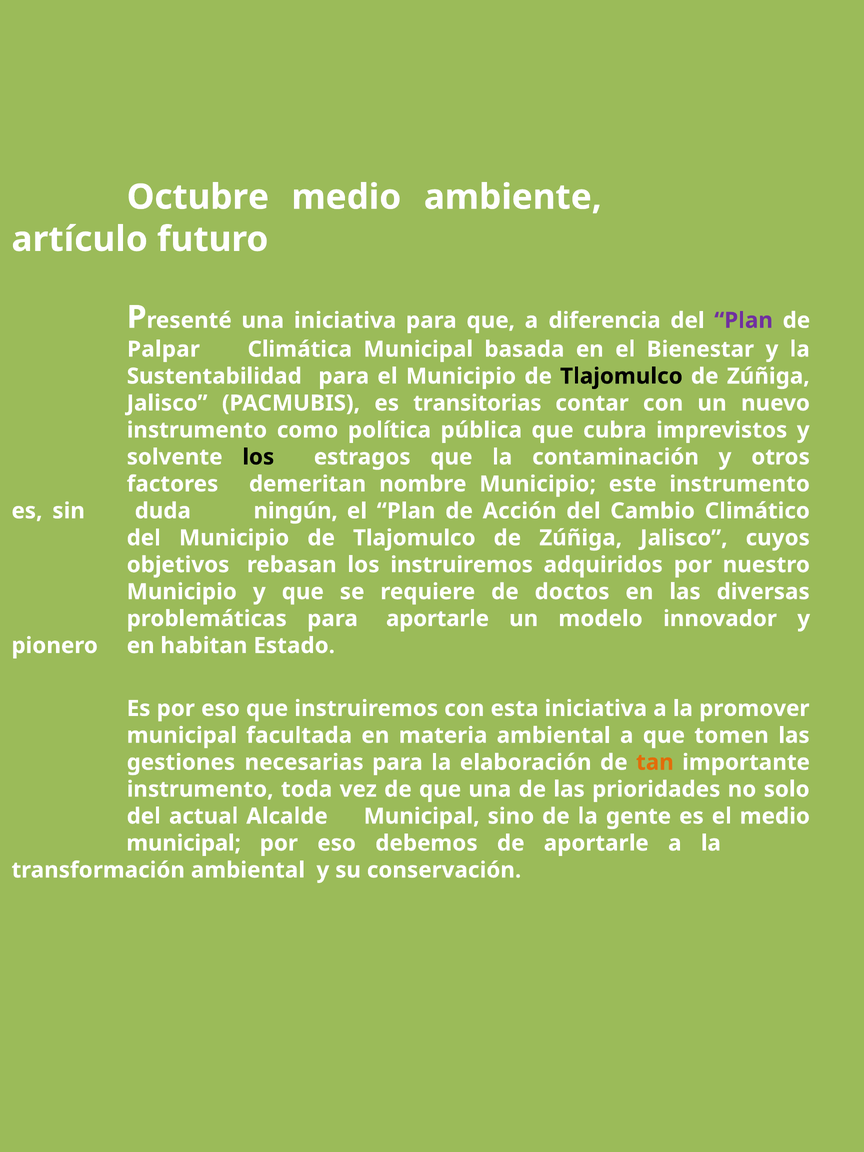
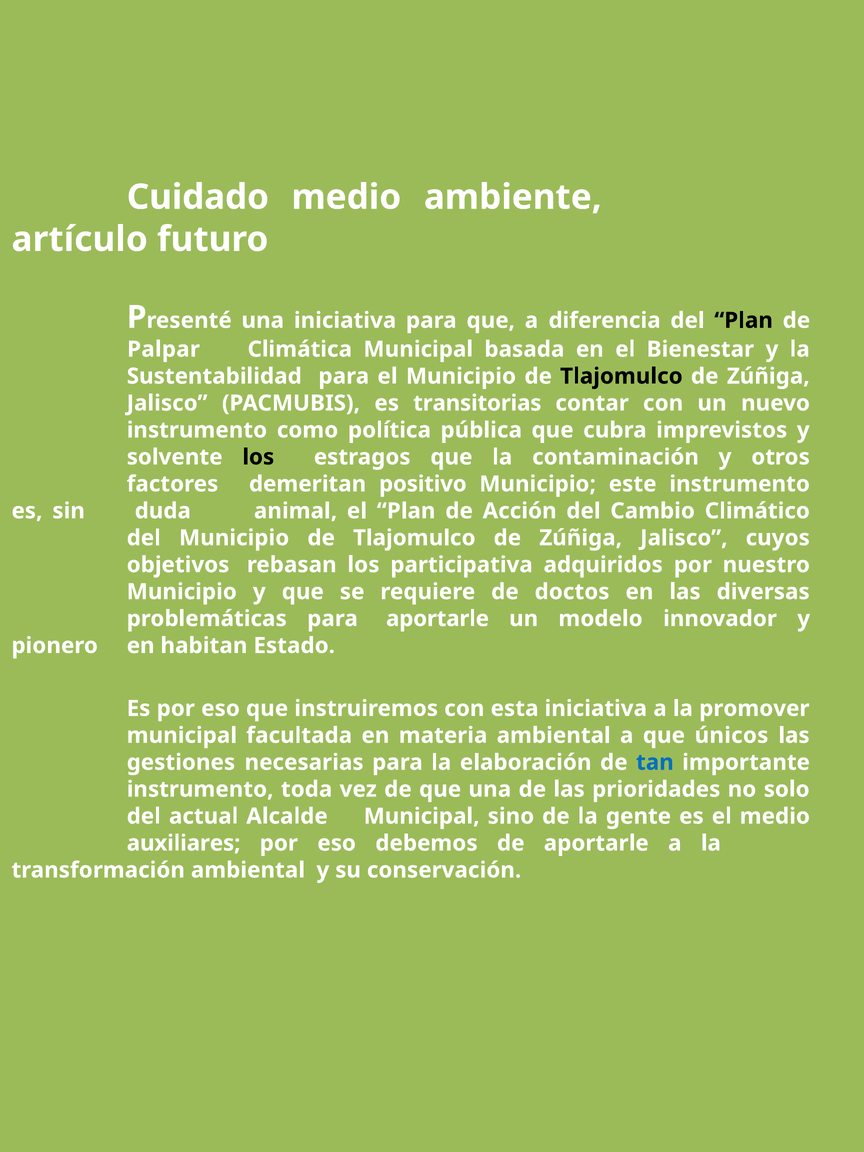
Octubre: Octubre -> Cuidado (198, 197)
Plan colour: purple -> black (744, 320)
nombre: nombre -> positivo (423, 484)
ningún: ningún -> animal (296, 511)
los instruiremos: instruiremos -> participativa (462, 565)
tomen: tomen -> únicos (732, 735)
tan colour: orange -> blue (655, 762)
municipal: municipal -> auxiliares (184, 843)
